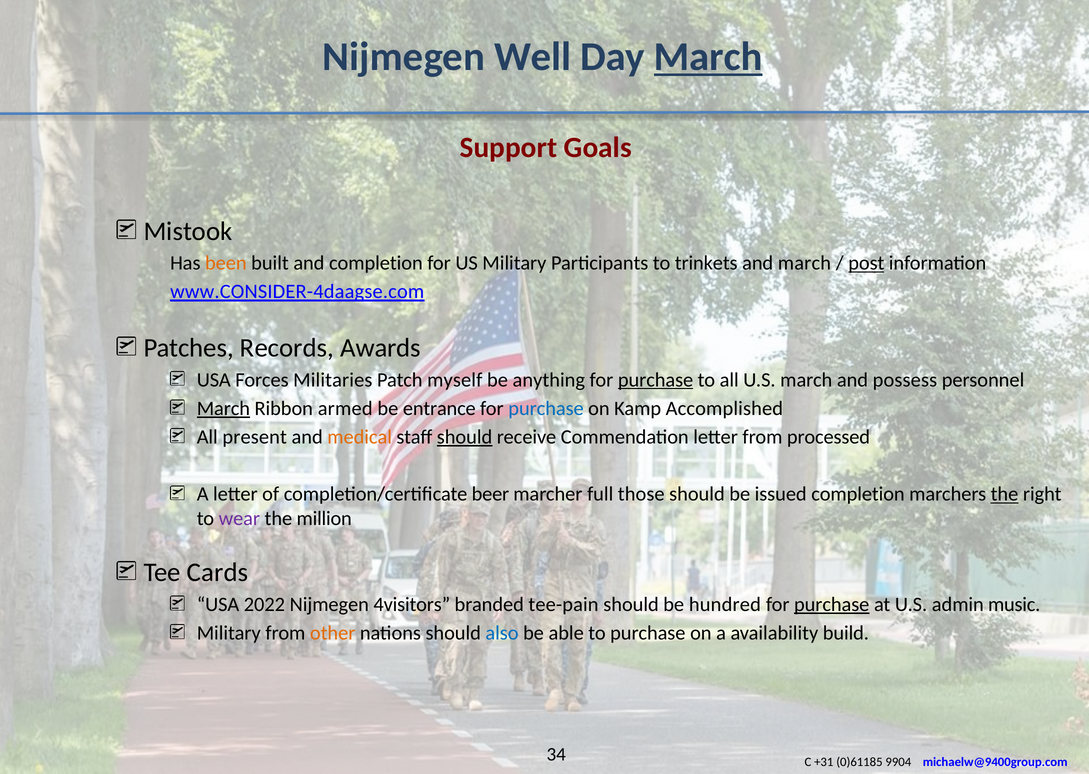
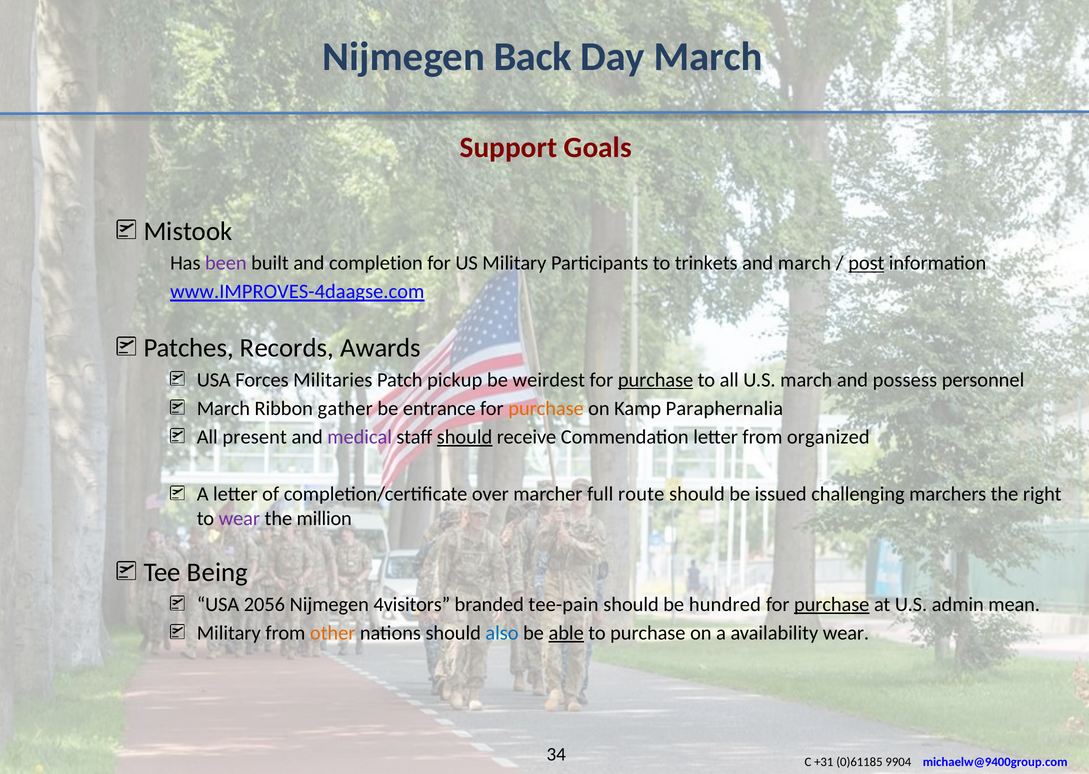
Well: Well -> Back (533, 57)
March underline: present -> none (708, 57)
been colour: orange -> purple (226, 263)
www.CONSIDER-4daagse.com: www.CONSIDER-4daagse.com -> www.IMPROVES-4daagse.com (297, 292)
myself: myself -> pickup (455, 380)
anything: anything -> weirdest (549, 380)
March underline: present -> none (223, 408)
armed: armed -> gather (345, 408)
purchase colour: blue -> orange (546, 408)
Accomplished: Accomplished -> Paraphernalia (724, 408)
medical colour: orange -> purple (360, 437)
processed: processed -> organized (828, 437)
beer: beer -> over (490, 494)
those: those -> route (641, 494)
issued completion: completion -> challenging (858, 494)
the underline: present -> none (1005, 494)
Cards: Cards -> Being (217, 572)
2022: 2022 -> 2056 (264, 604)
music: music -> mean (1014, 604)
able underline: none -> present (566, 633)
availability build: build -> wear (846, 633)
